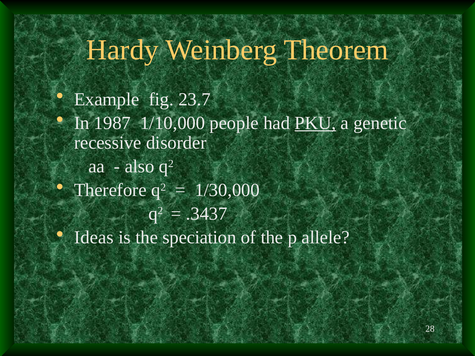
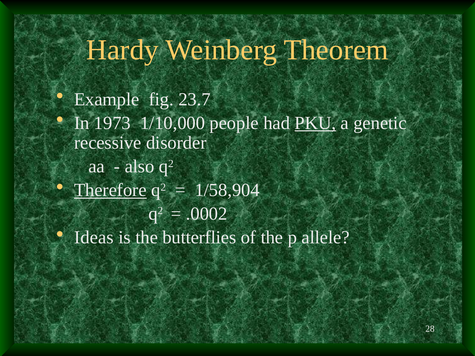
1987: 1987 -> 1973 (112, 123)
Therefore underline: none -> present (110, 190)
1/30,000: 1/30,000 -> 1/58,904 (227, 190)
.3437: .3437 -> .0002 (207, 214)
speciation: speciation -> butterflies (199, 238)
